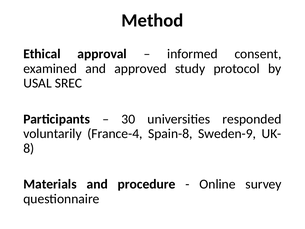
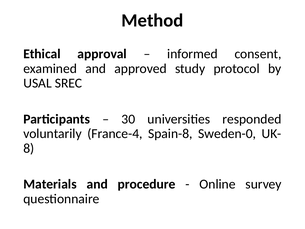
Sweden-9: Sweden-9 -> Sweden-0 (227, 134)
